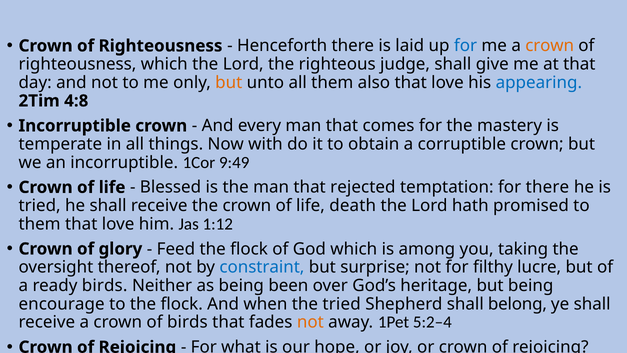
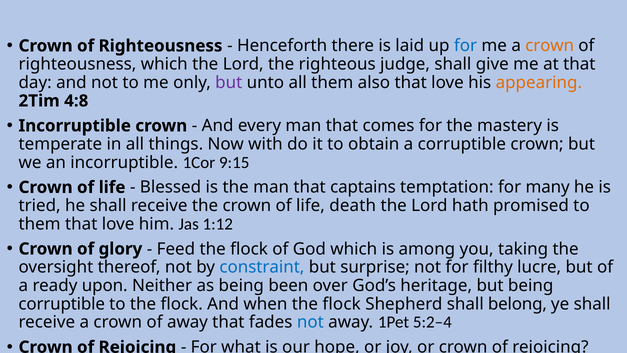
but colour: orange -> purple (229, 82)
appearing colour: blue -> orange (539, 82)
9:49: 9:49 -> 9:15 (234, 162)
rejected: rejected -> captains (363, 187)
for there: there -> many (548, 187)
ready birds: birds -> upon (105, 285)
encourage: encourage -> corruptible (62, 304)
when the tried: tried -> flock (342, 304)
of birds: birds -> away (187, 322)
not colour: orange -> blue (310, 322)
